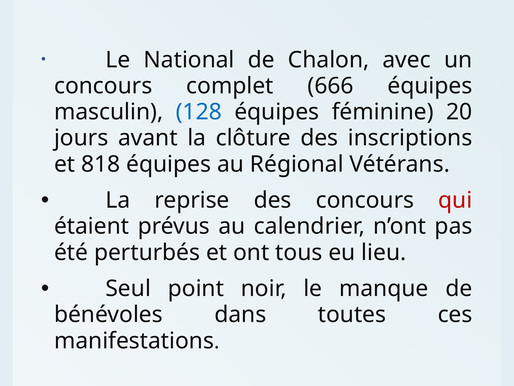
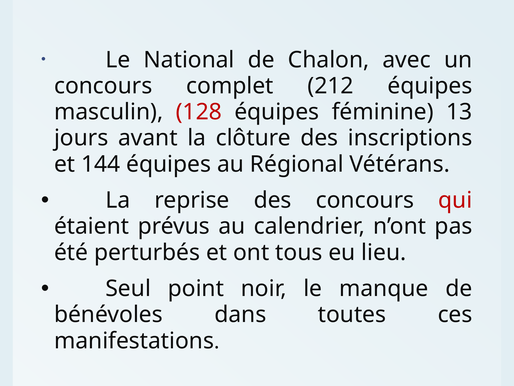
666: 666 -> 212 (331, 86)
128 colour: blue -> red (199, 112)
20: 20 -> 13 (459, 112)
818: 818 -> 144 (101, 164)
